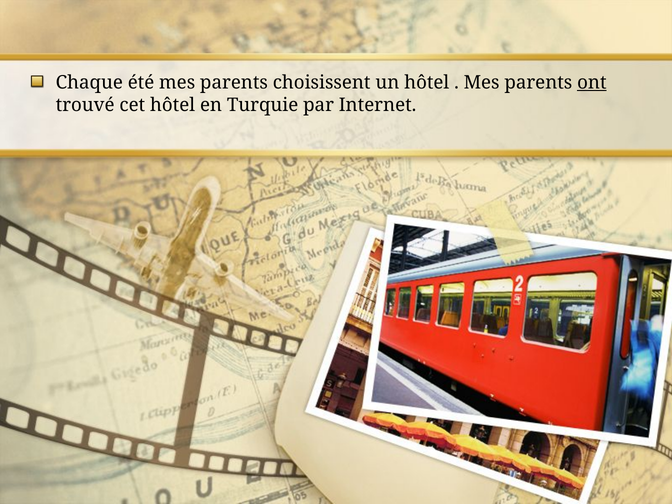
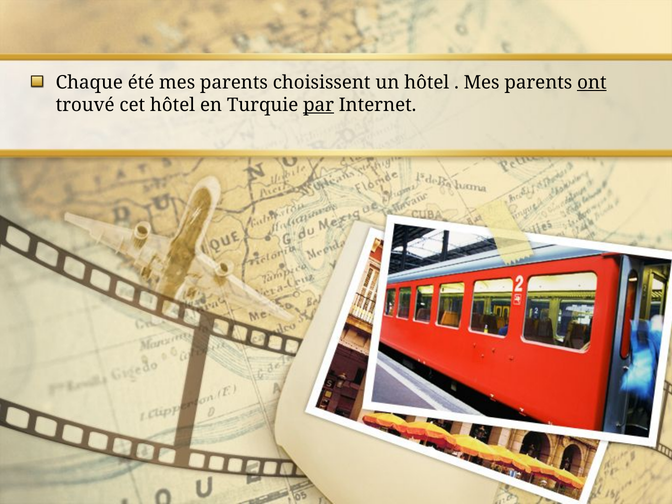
par underline: none -> present (319, 105)
